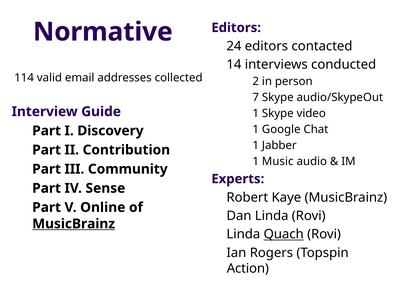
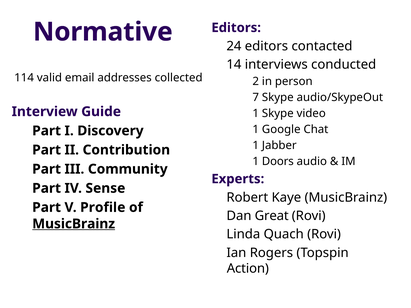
Music: Music -> Doors (278, 162)
Online: Online -> Profile (103, 208)
Dan Linda: Linda -> Great (272, 216)
Quach underline: present -> none (284, 235)
